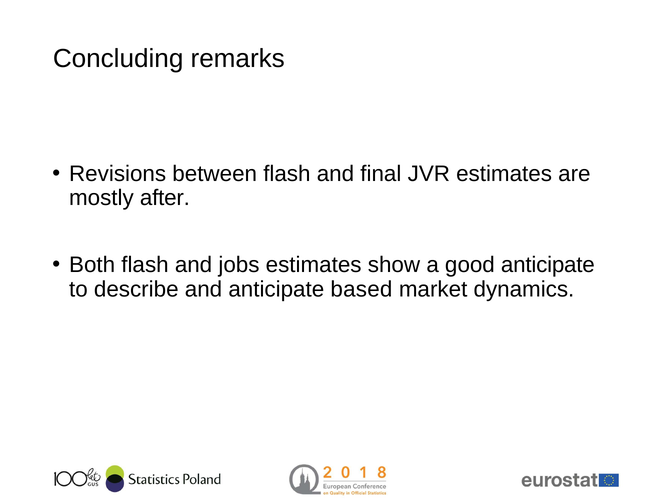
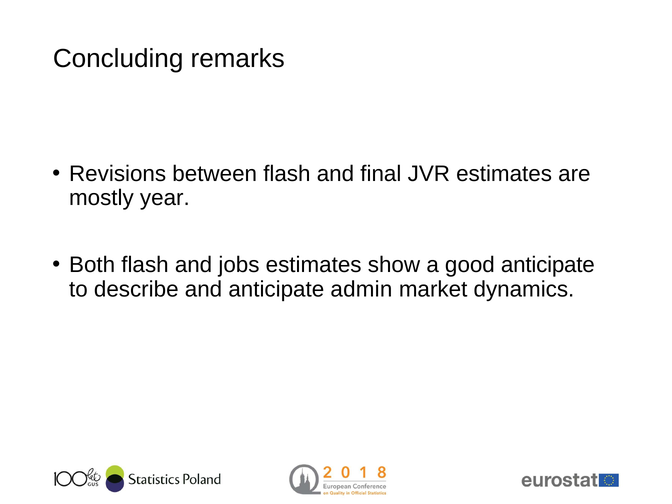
after: after -> year (165, 198)
based: based -> admin (361, 289)
